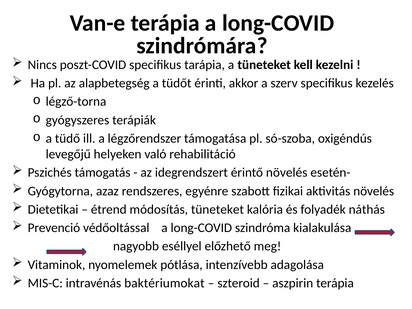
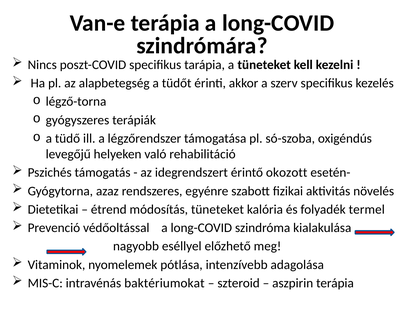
érintő növelés: növelés -> okozott (287, 173)
náthás: náthás -> termel (367, 209)
